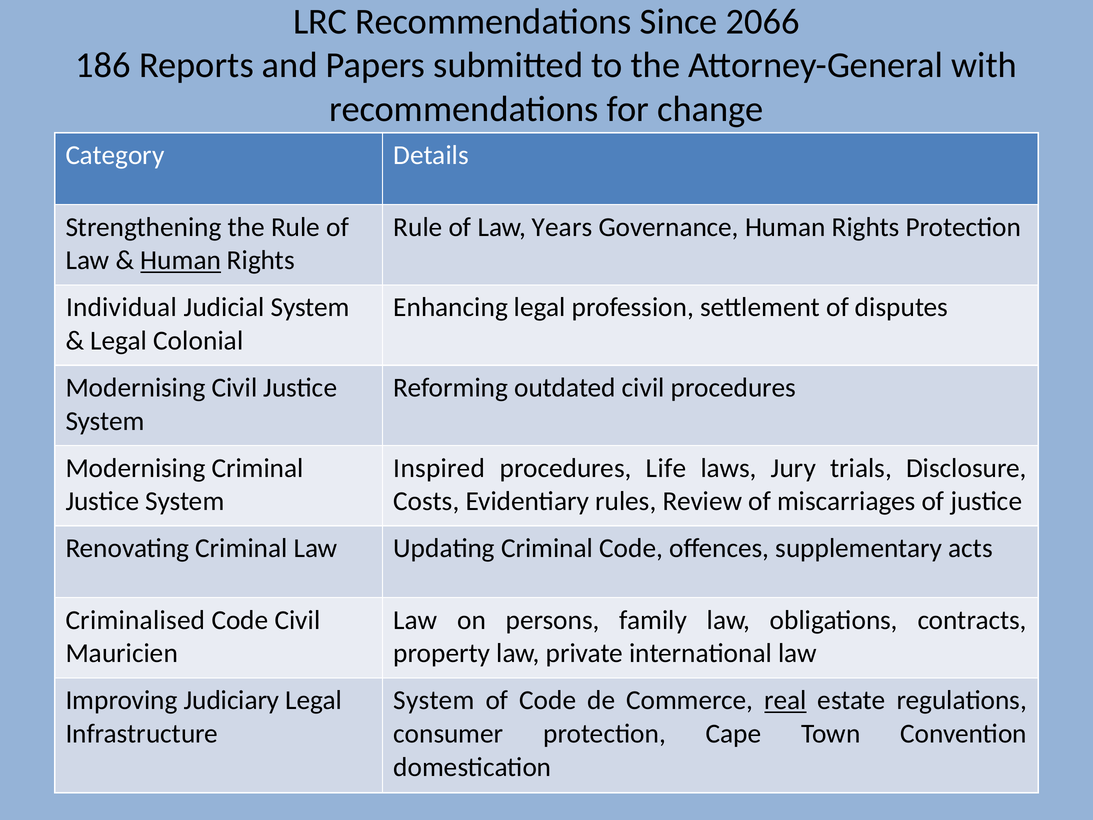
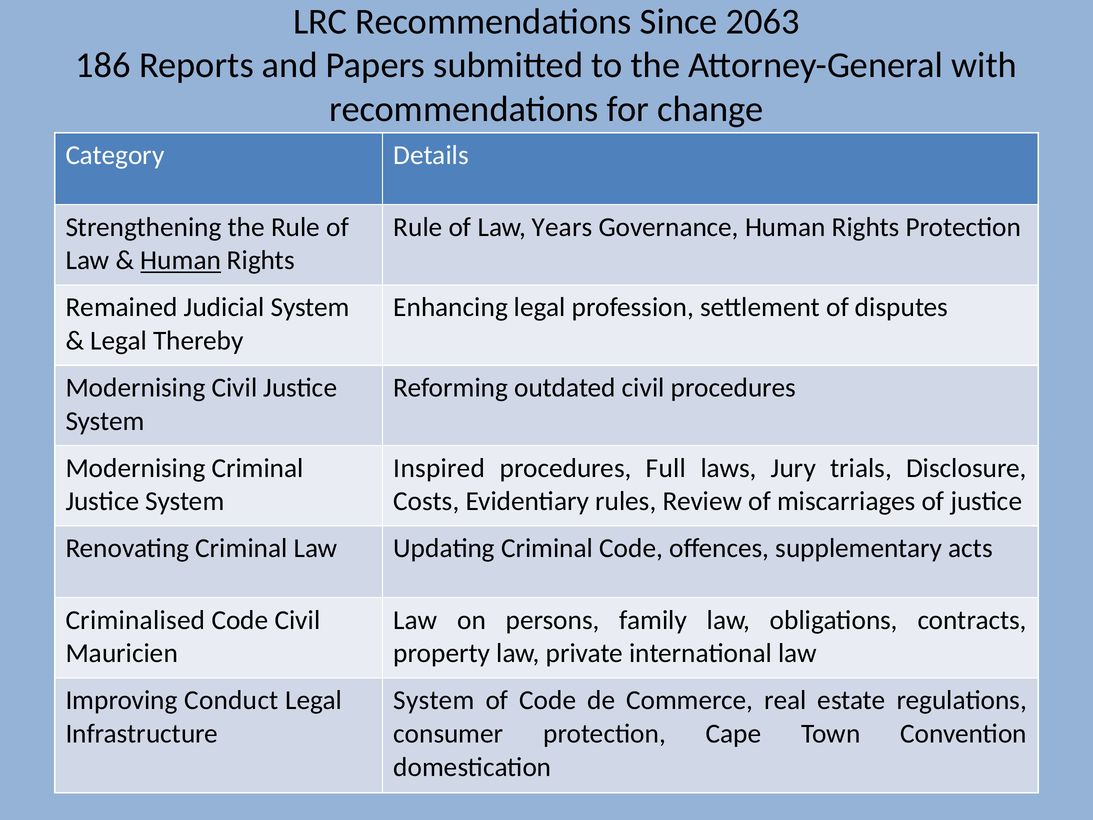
2066: 2066 -> 2063 (763, 22)
Individual: Individual -> Remained (122, 307)
Colonial: Colonial -> Thereby (198, 341)
Life: Life -> Full (666, 468)
Judiciary: Judiciary -> Conduct (231, 700)
real underline: present -> none (785, 700)
